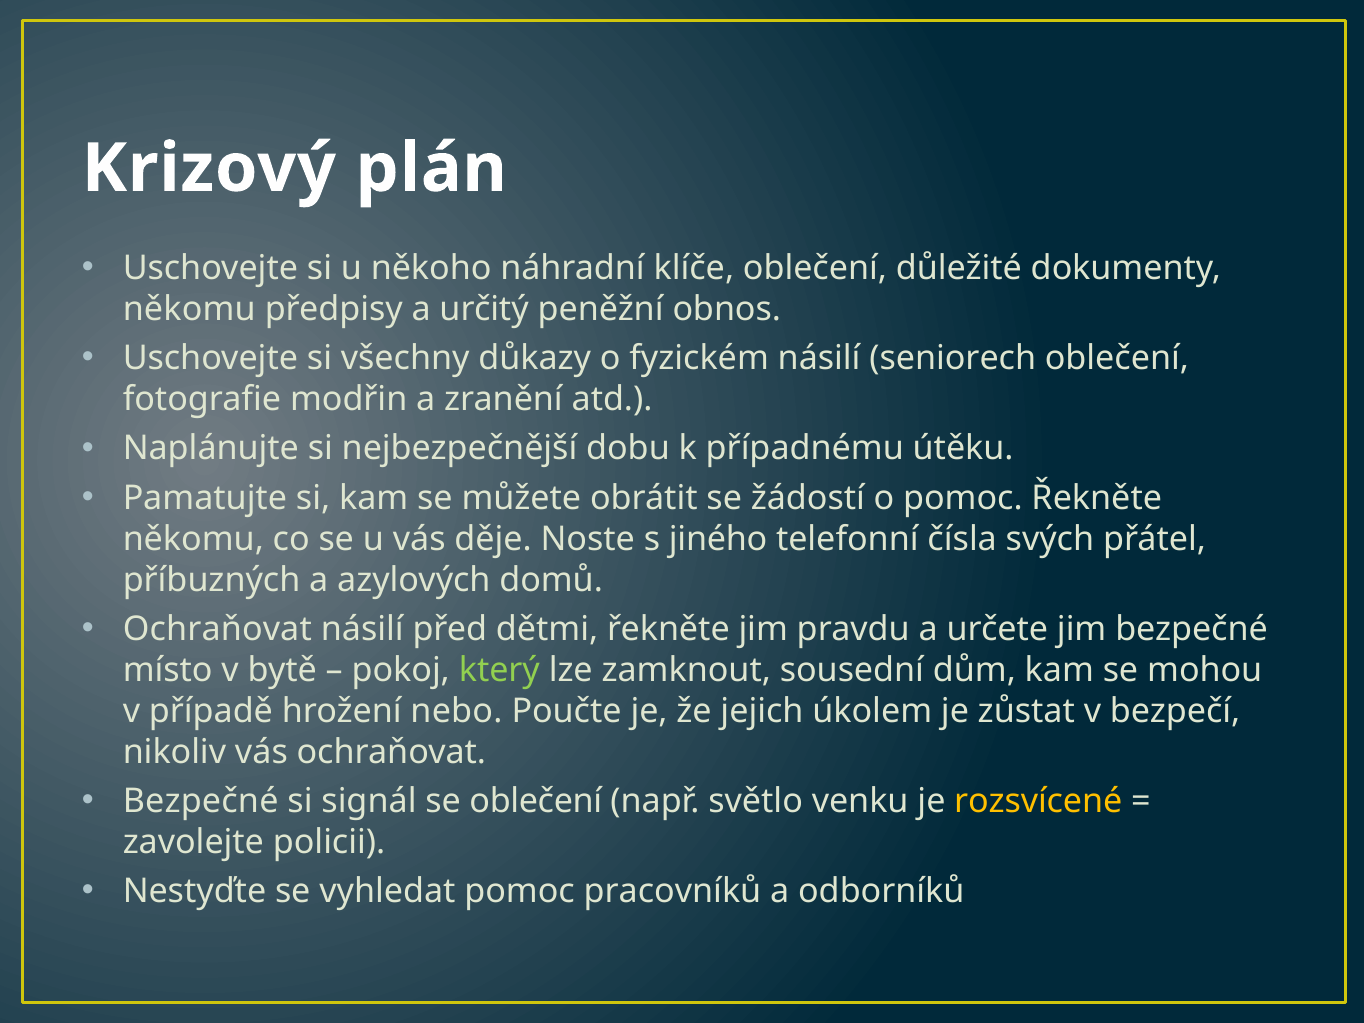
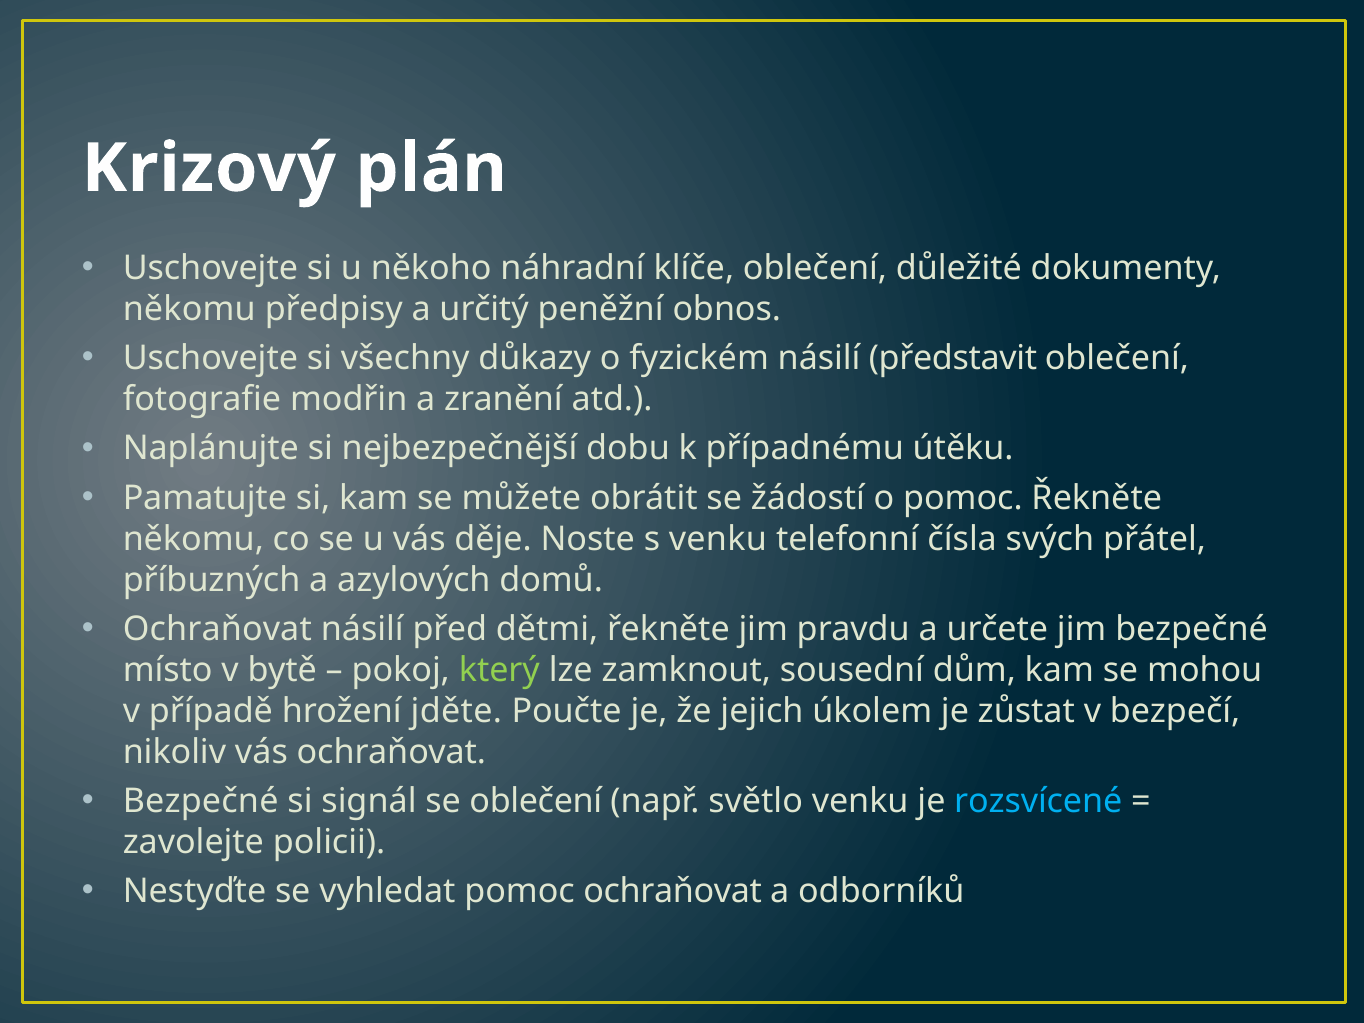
seniorech: seniorech -> představit (953, 359)
s jiného: jiného -> venku (718, 539)
nebo: nebo -> jděte (456, 711)
rozsvícené colour: yellow -> light blue (1038, 801)
pomoc pracovníků: pracovníků -> ochraňovat (673, 891)
